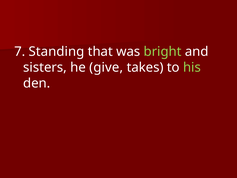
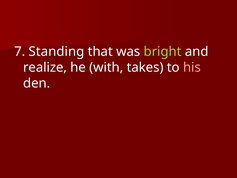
sisters: sisters -> realize (45, 67)
give: give -> with (106, 67)
his colour: light green -> pink (192, 67)
